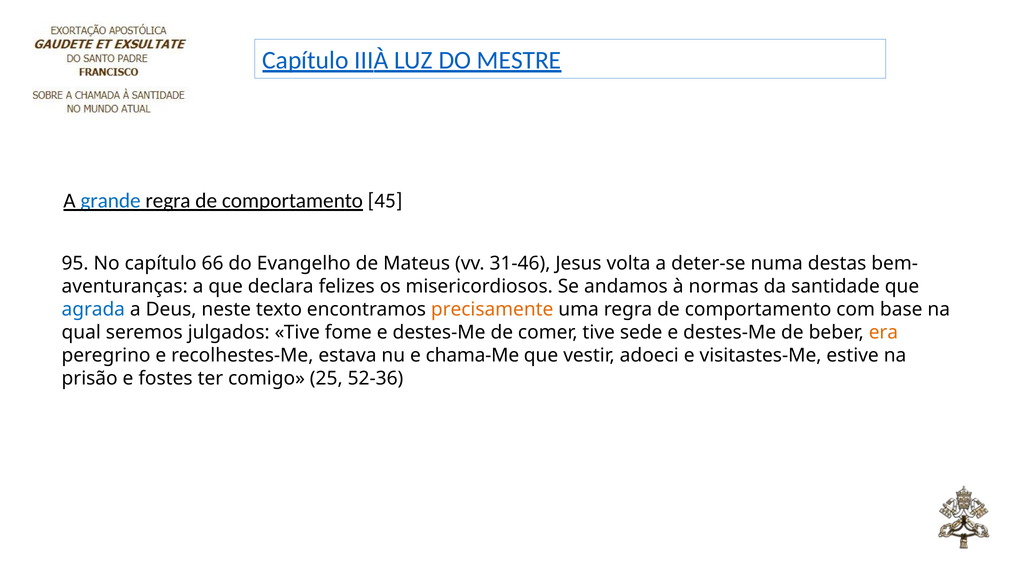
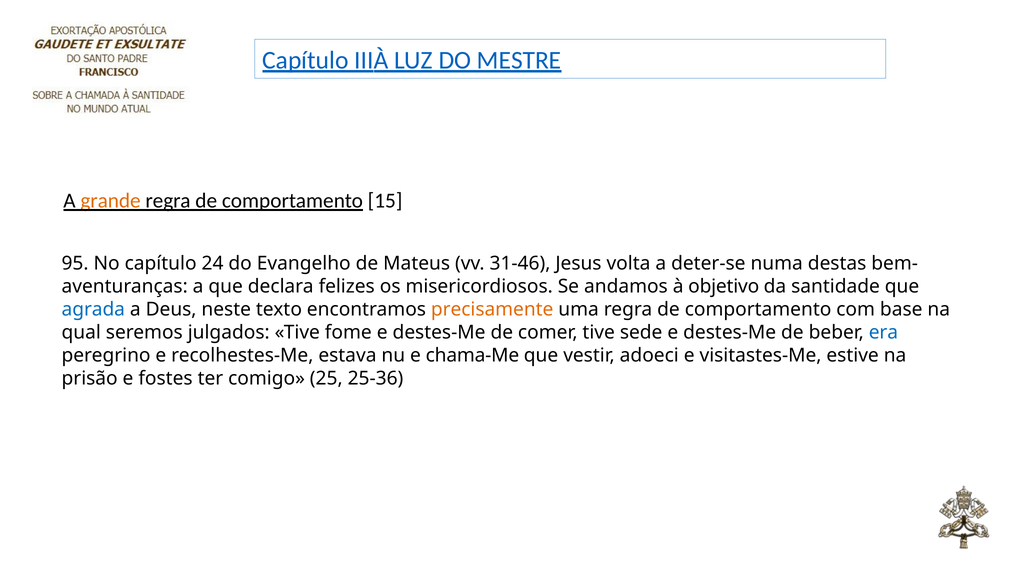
grande colour: blue -> orange (111, 201)
45: 45 -> 15 (385, 201)
66: 66 -> 24 (213, 263)
normas: normas -> objetivo (724, 286)
era colour: orange -> blue (883, 332)
52-36: 52-36 -> 25-36 (376, 378)
